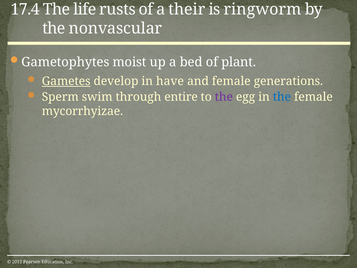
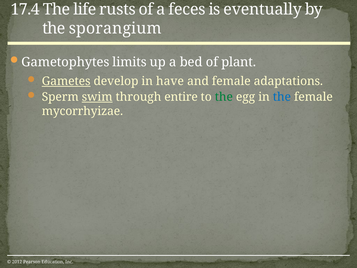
their: their -> feces (187, 9)
ringworm: ringworm -> eventually (263, 9)
nonvascular: nonvascular -> sporangium (115, 28)
moist: moist -> limits (130, 62)
generations: generations -> adaptations (288, 81)
swim underline: none -> present (97, 97)
the colour: purple -> green (224, 97)
